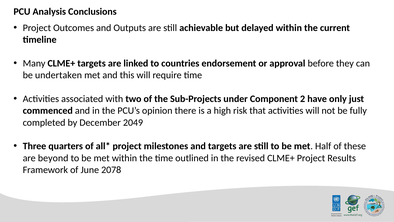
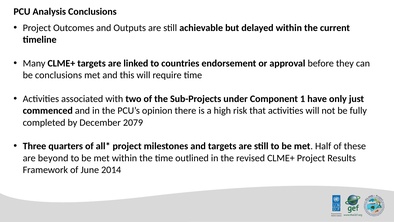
be undertaken: undertaken -> conclusions (58, 75)
2: 2 -> 1 (303, 99)
2049: 2049 -> 2079 (133, 122)
2078: 2078 -> 2014 (111, 170)
